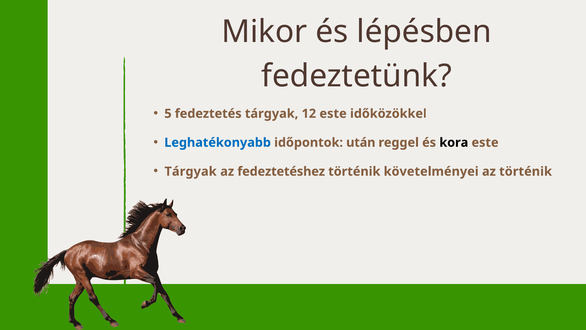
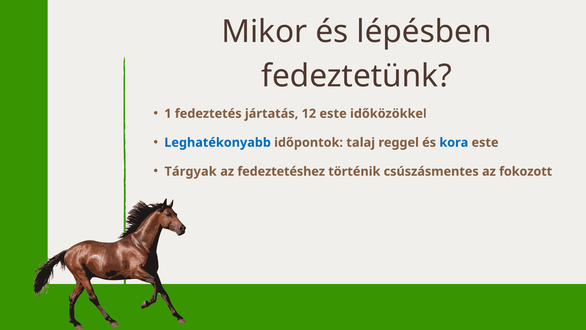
5: 5 -> 1 (168, 114)
fedeztetés tárgyak: tárgyak -> jártatás (272, 114)
után: után -> talaj (361, 142)
kora colour: black -> blue (454, 142)
követelményei: követelményei -> csúszásmentes (431, 171)
az történik: történik -> fokozott (526, 171)
